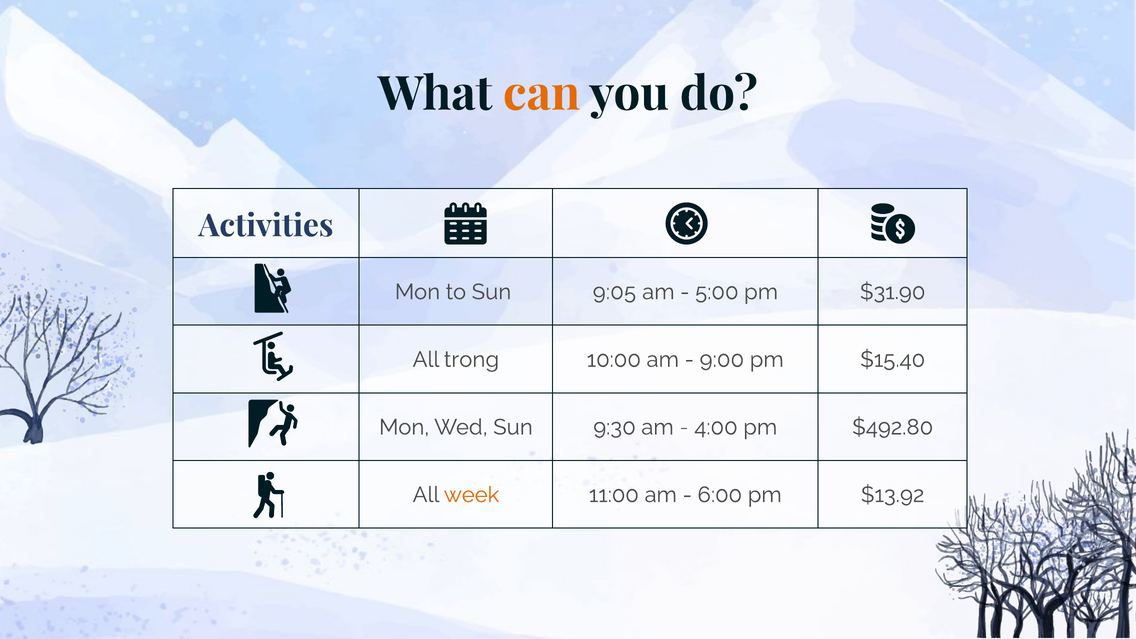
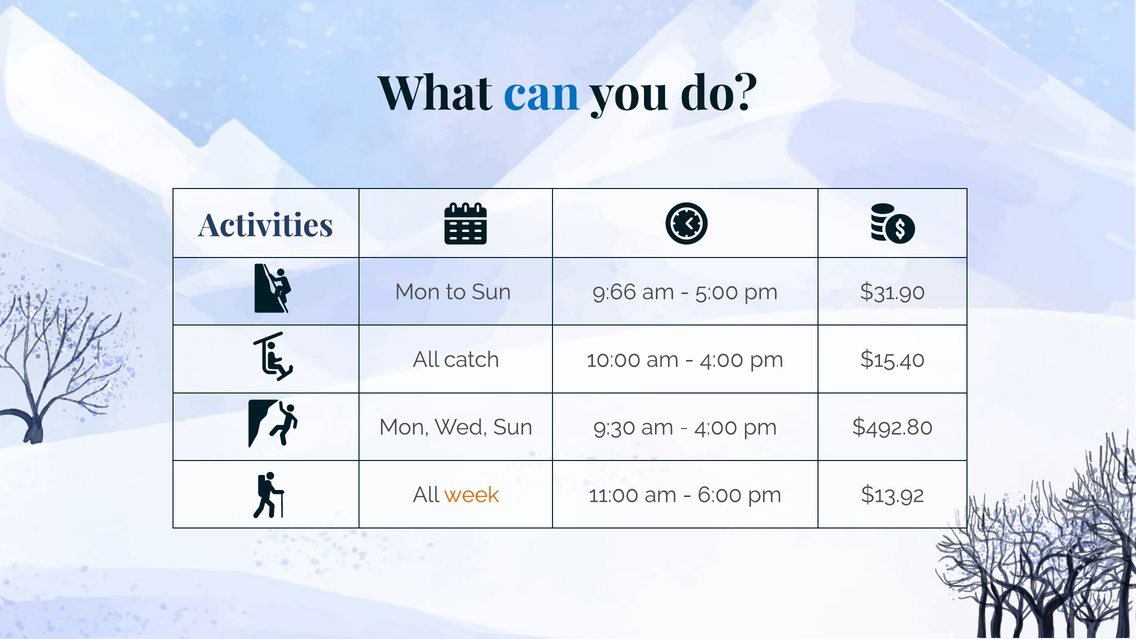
can colour: orange -> blue (542, 94)
9:05: 9:05 -> 9:66 (614, 292)
trong: trong -> catch (472, 360)
9:00: 9:00 -> 4:00 (722, 360)
